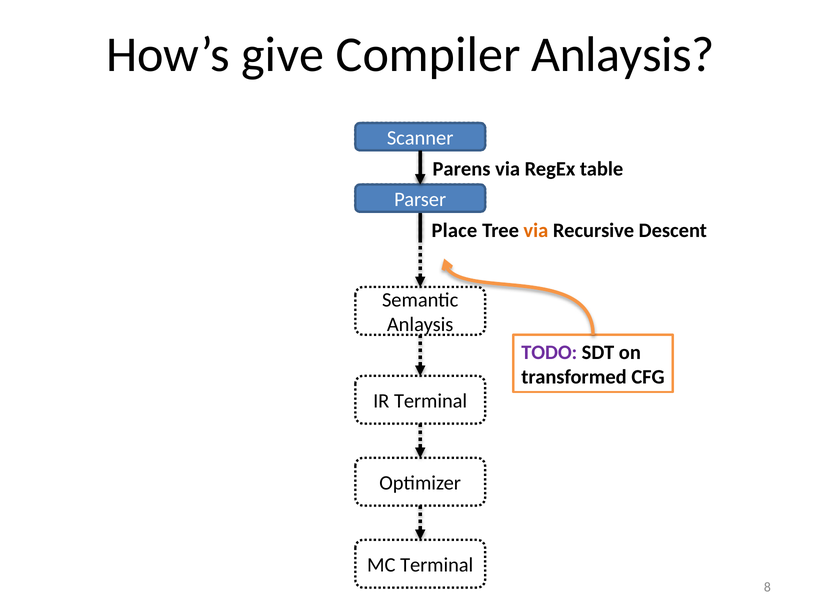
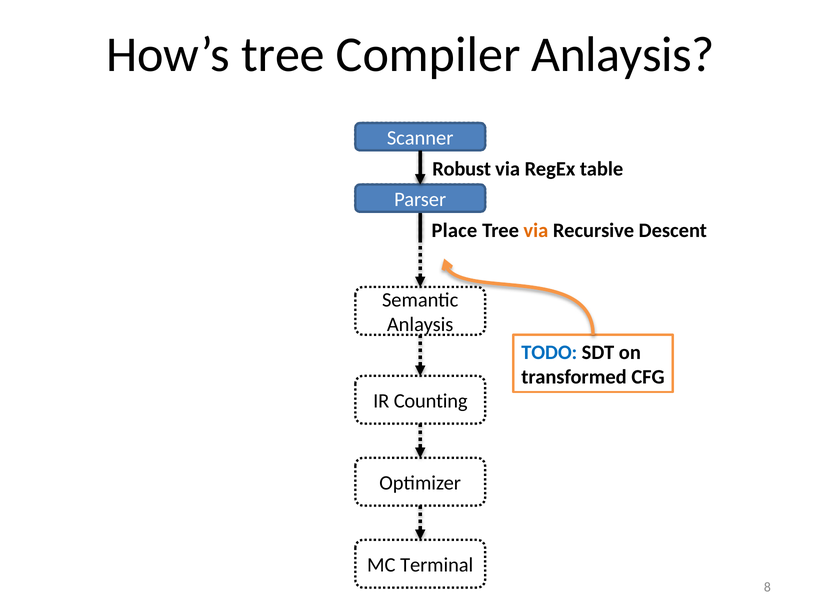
How’s give: give -> tree (283, 55)
Parens: Parens -> Robust (462, 169)
TODO colour: purple -> blue (549, 353)
IR Terminal: Terminal -> Counting (431, 401)
